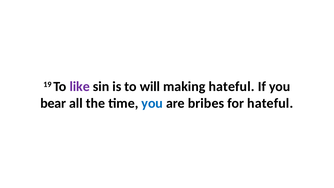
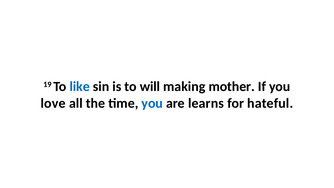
like colour: purple -> blue (80, 87)
making hateful: hateful -> mother (232, 87)
bear: bear -> love (53, 103)
bribes: bribes -> learns (206, 103)
